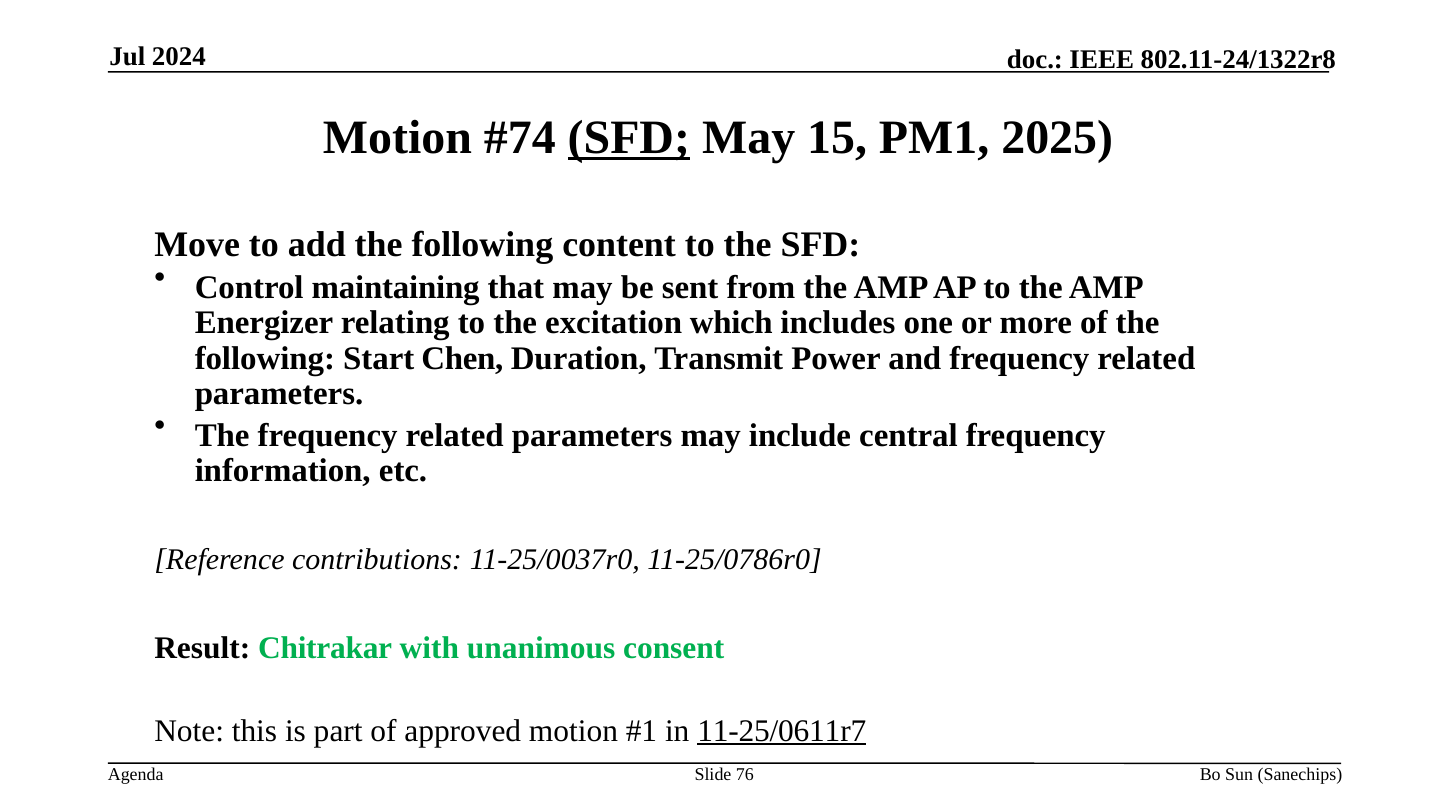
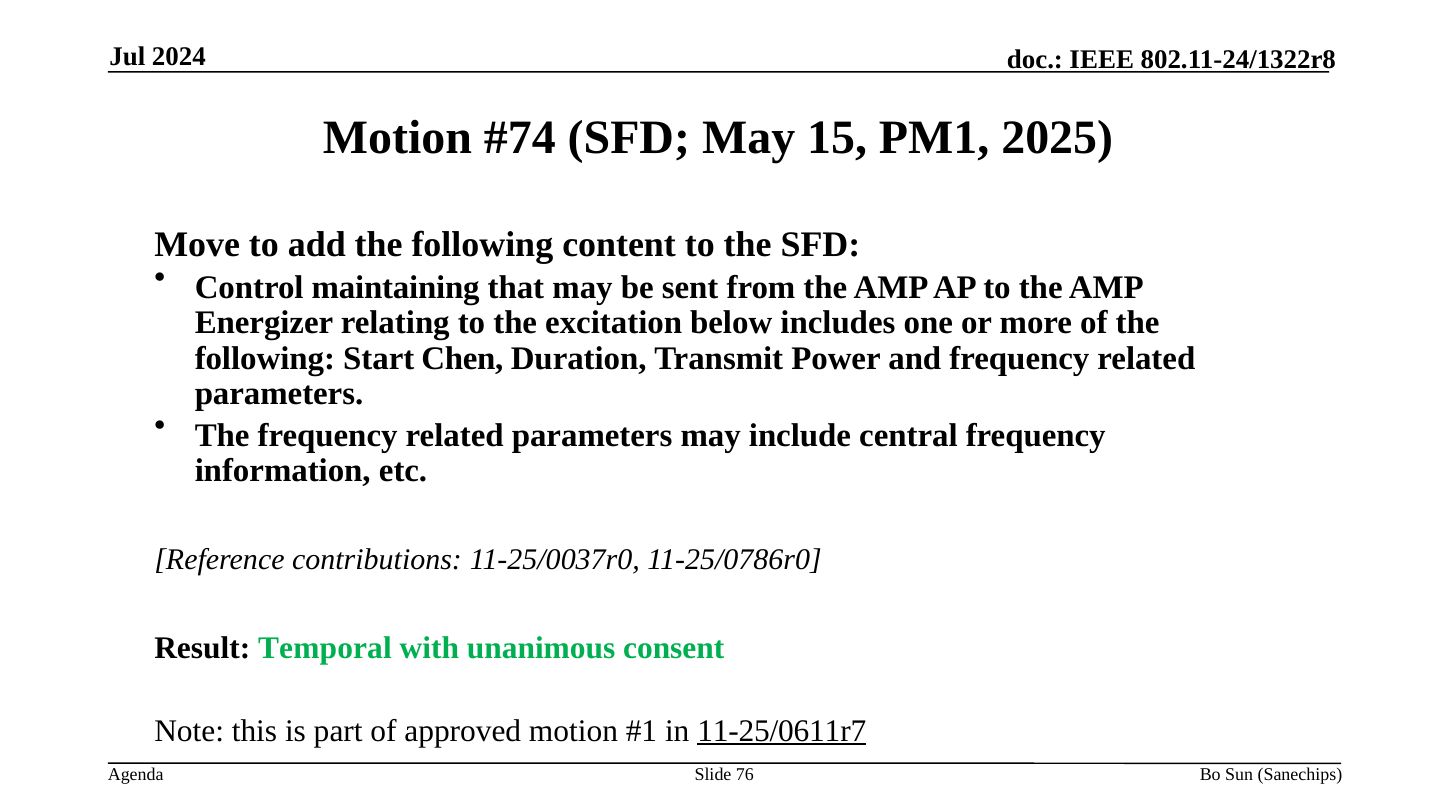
SFD underline: present -> none (629, 138)
which: which -> below (731, 323)
Chitrakar: Chitrakar -> Temporal (325, 648)
